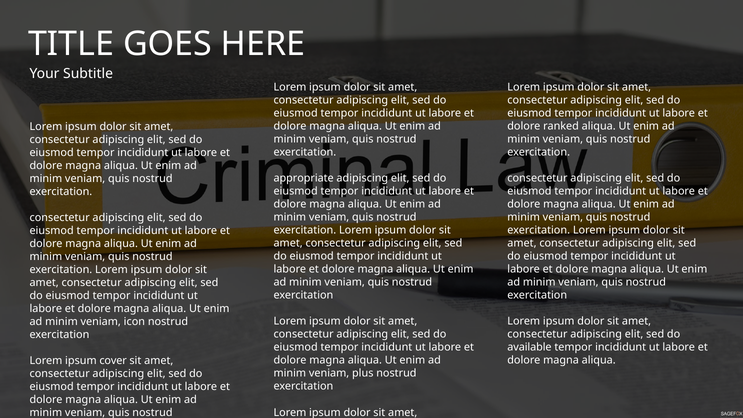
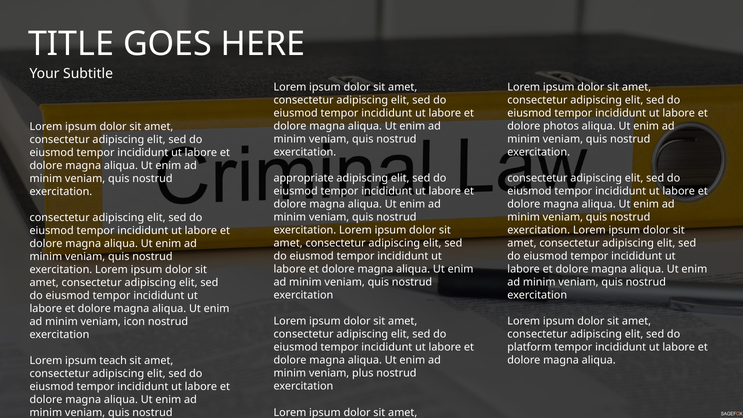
ranked: ranked -> photos (561, 126)
available: available -> platform (529, 347)
cover: cover -> teach (113, 361)
